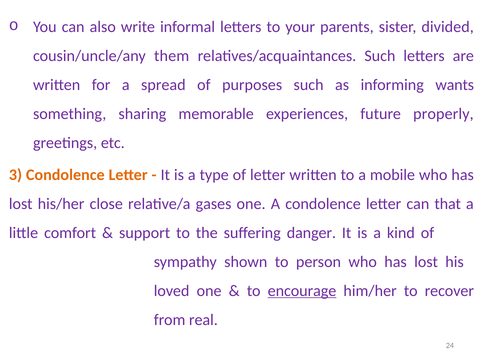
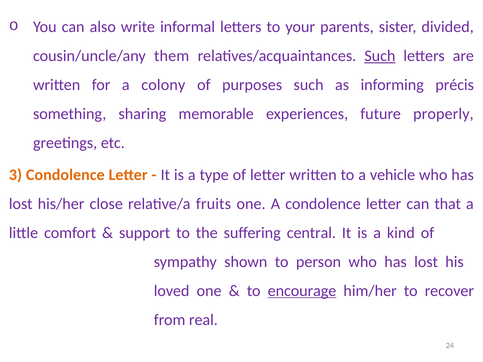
Such underline: none -> present (380, 56)
spread: spread -> colony (163, 85)
wants: wants -> précis (455, 85)
mobile: mobile -> vehicle (393, 175)
gases: gases -> fruits (213, 204)
danger: danger -> central (311, 233)
